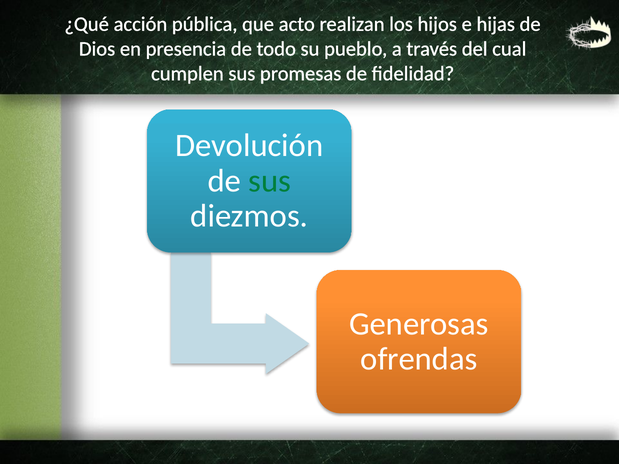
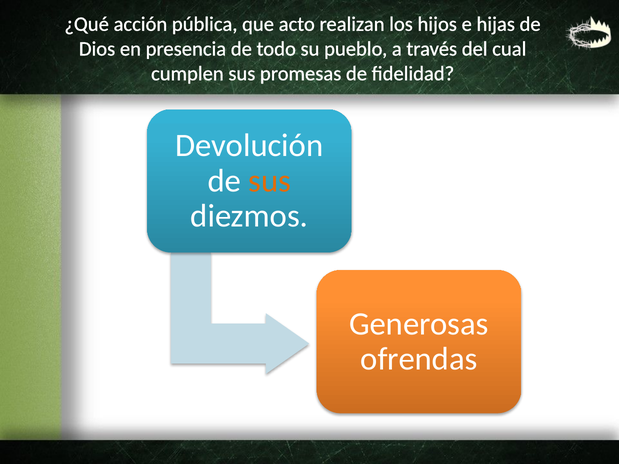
sus colour: green -> orange (270, 181)
